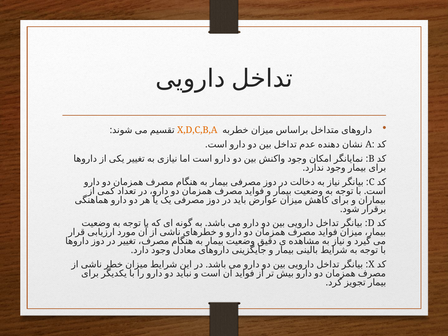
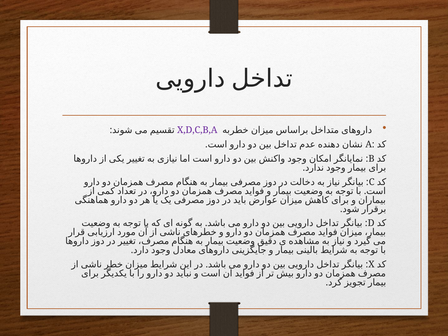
X,D,C,B,A colour: orange -> purple (197, 130)
